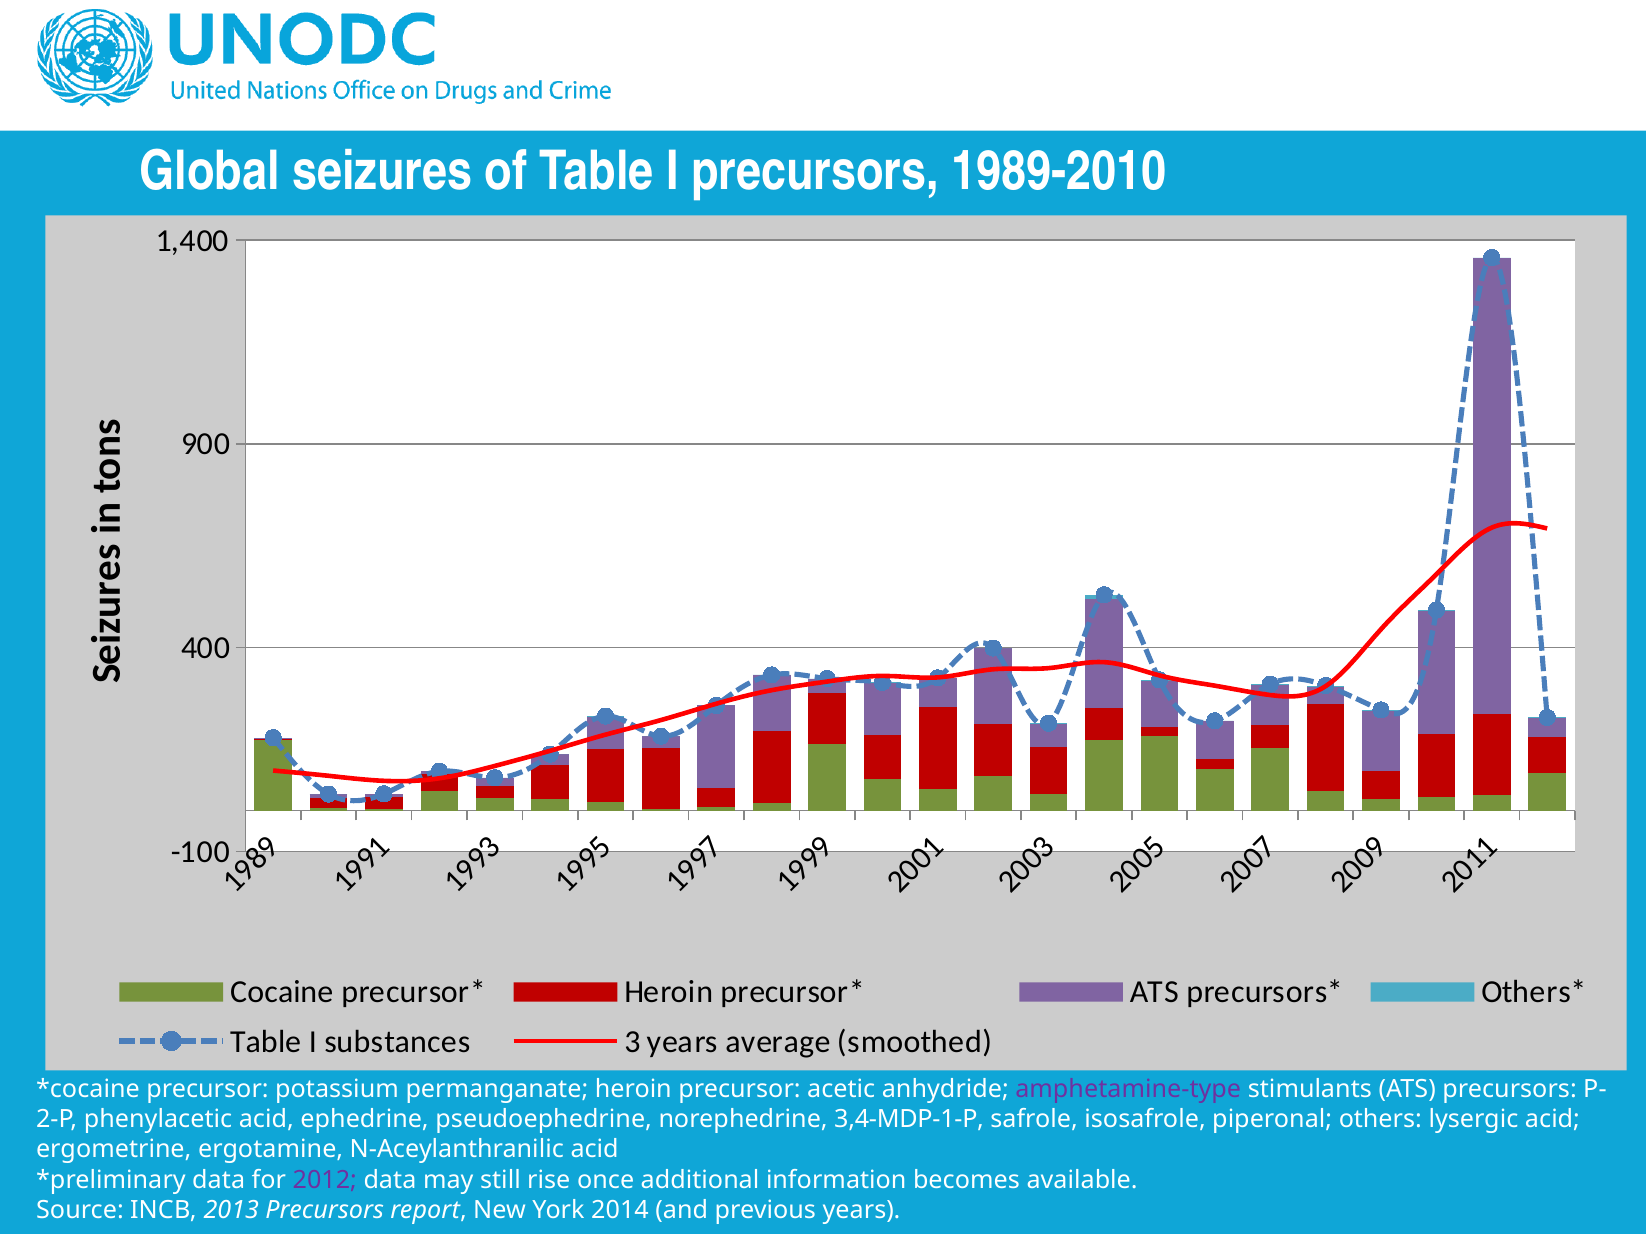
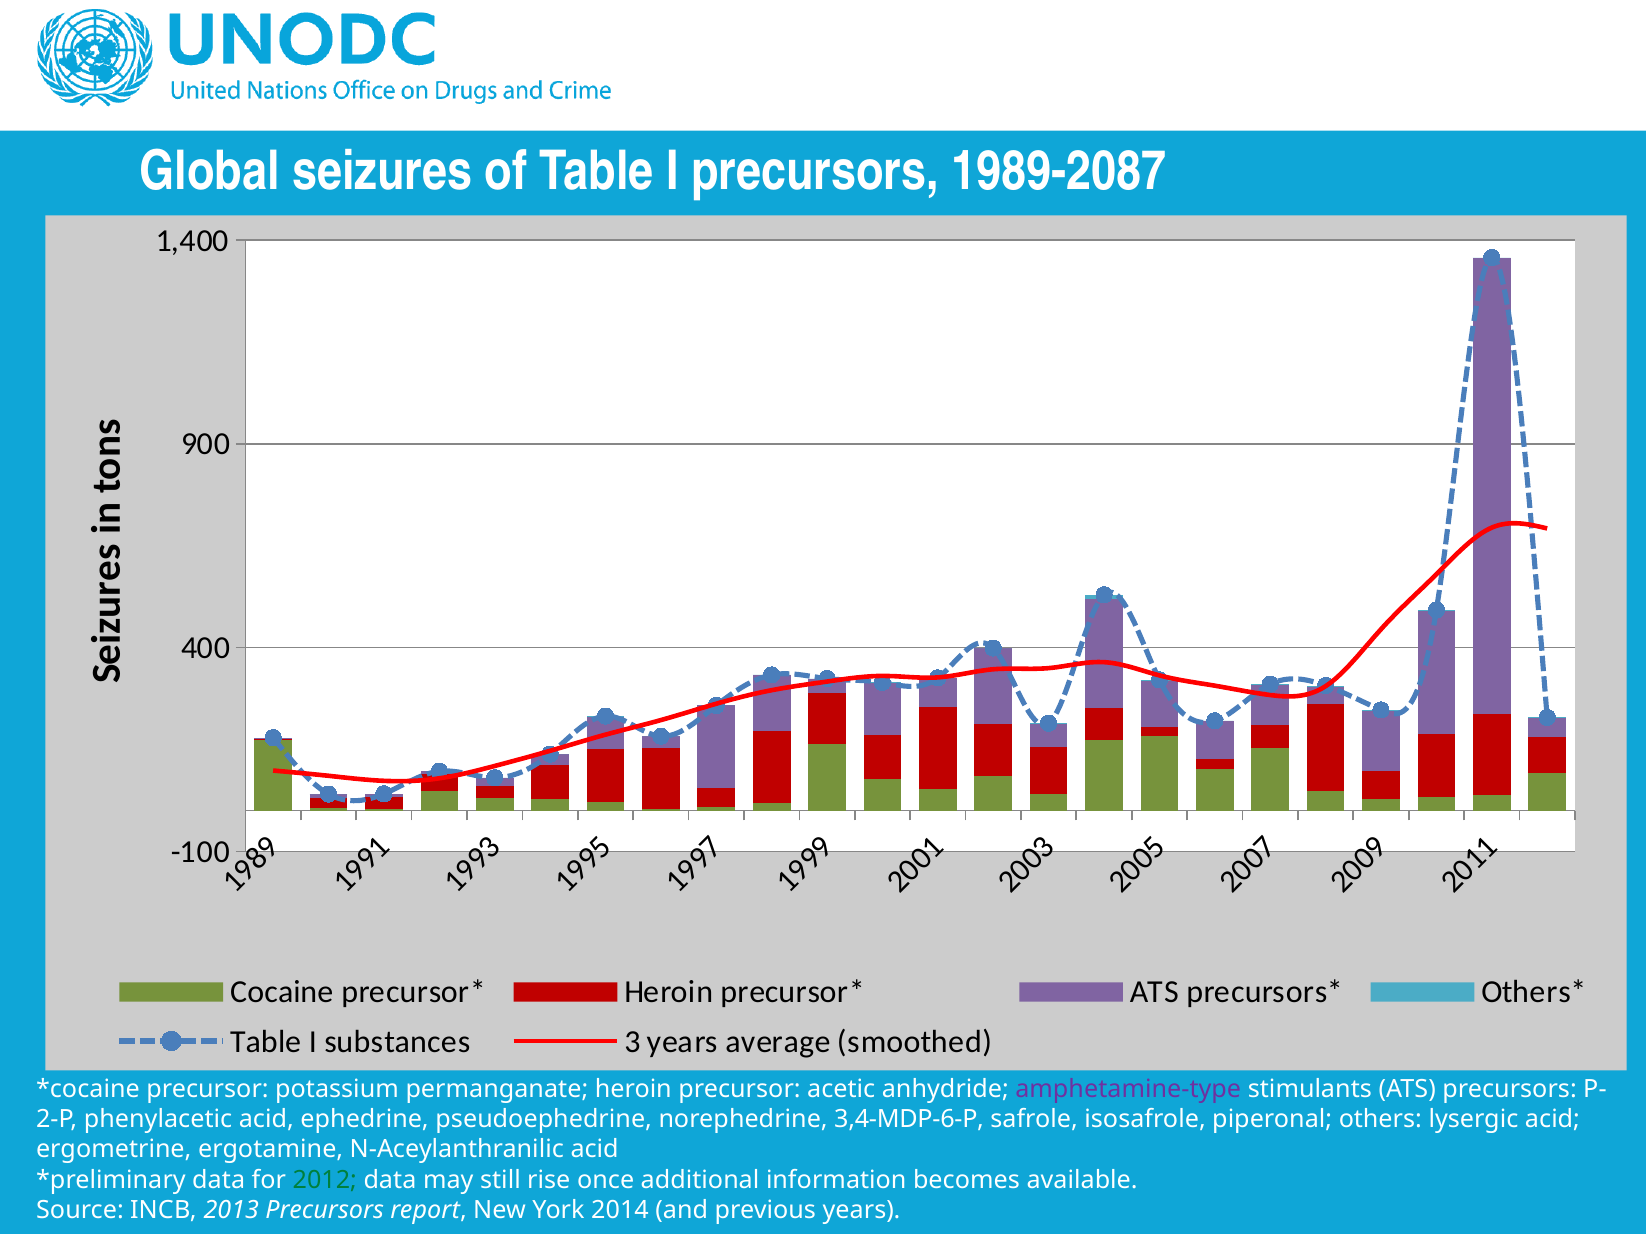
1989-2010: 1989-2010 -> 1989-2087 (1059, 172)
3,4-MDP-1-P: 3,4-MDP-1-P -> 3,4-MDP-6-P (909, 1120)
2012 colour: purple -> green (325, 1180)
